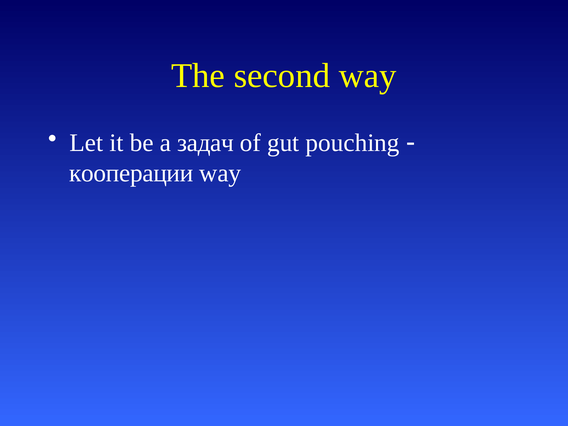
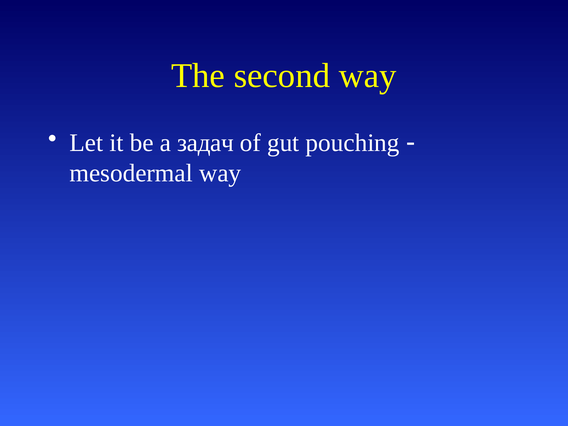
кооперации: кооперации -> mesodermal (131, 173)
